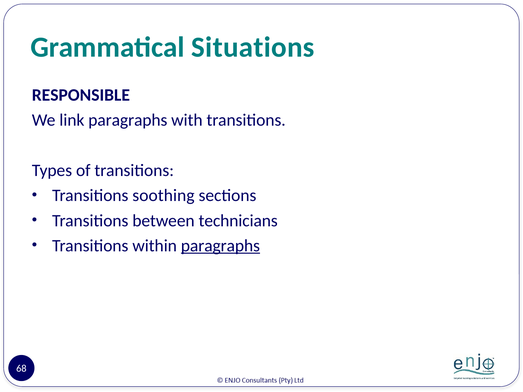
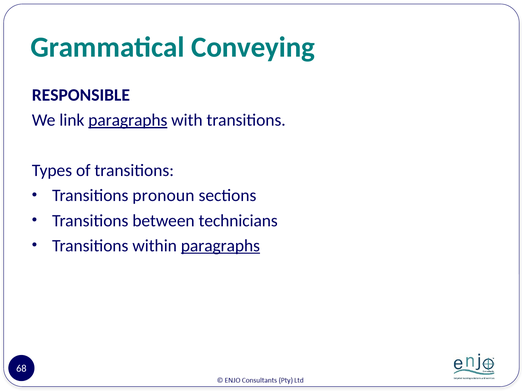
Situations: Situations -> Conveying (253, 47)
paragraphs underline: none -> present (128, 120)
soothing: soothing -> pronoun (163, 196)
